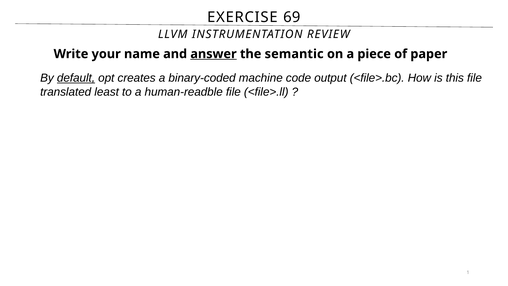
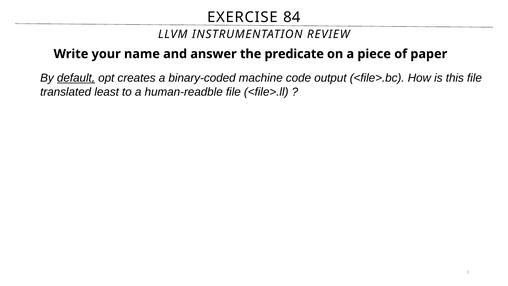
69: 69 -> 84 (292, 17)
answer underline: present -> none (214, 54)
semantic: semantic -> predicate (294, 54)
